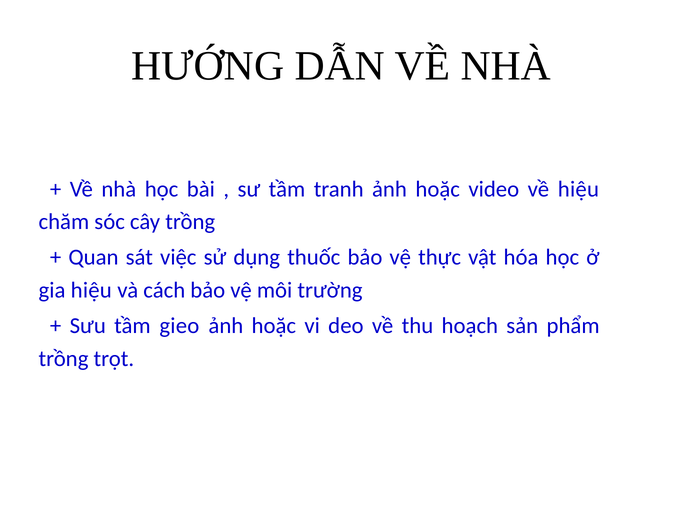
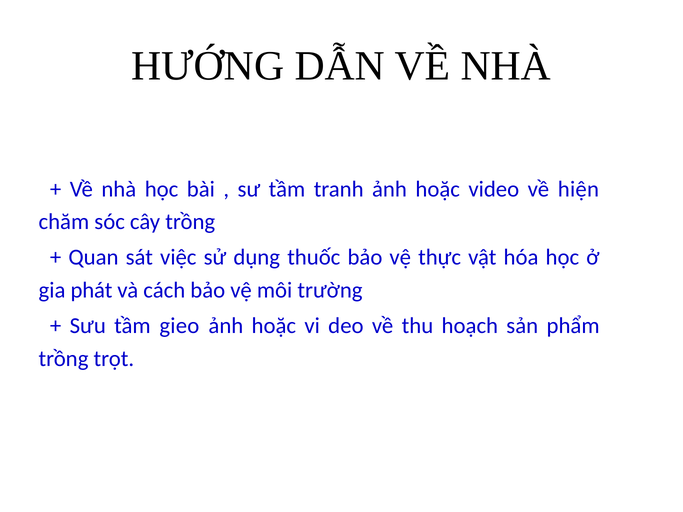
về hiệu: hiệu -> hiện (578, 189)
gia hiệu: hiệu -> phát (91, 290)
